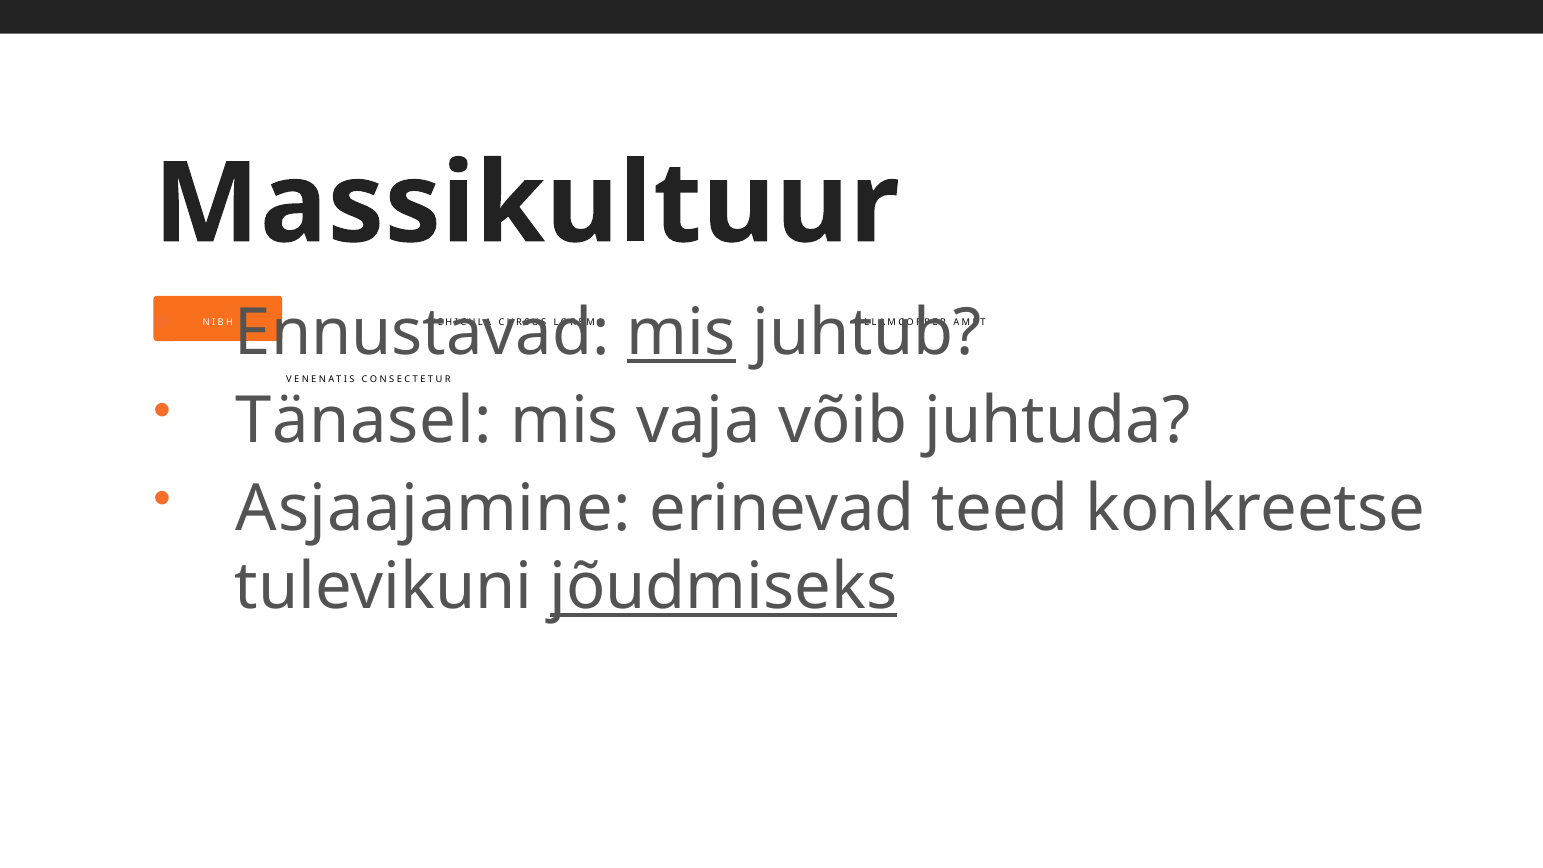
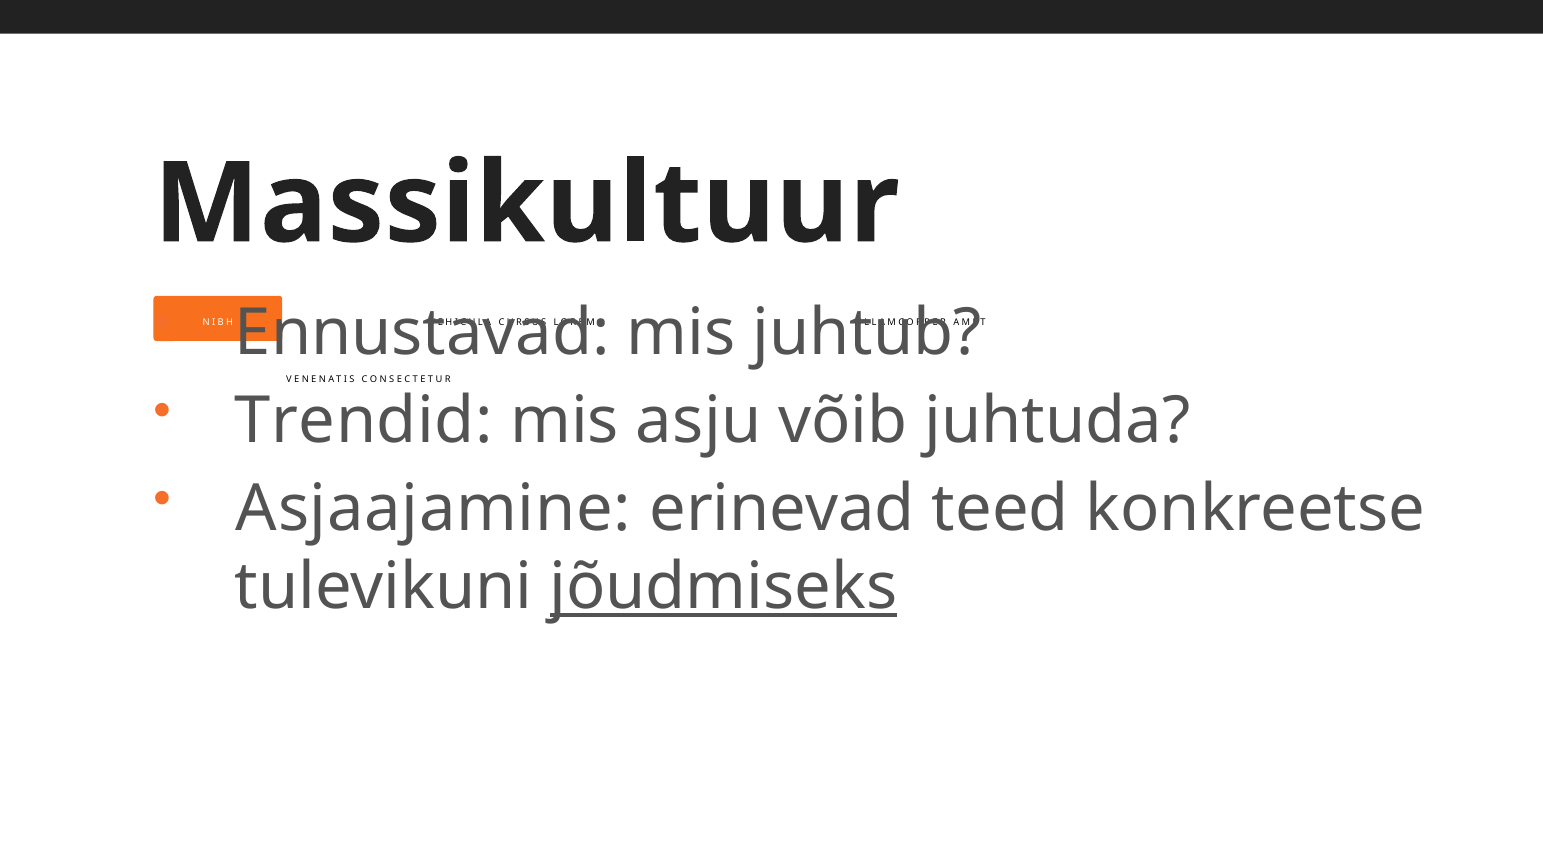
mis underline: present -> none (681, 333)
Tänasel: Tänasel -> Trendid (364, 421)
vaja: vaja -> asju (699, 421)
